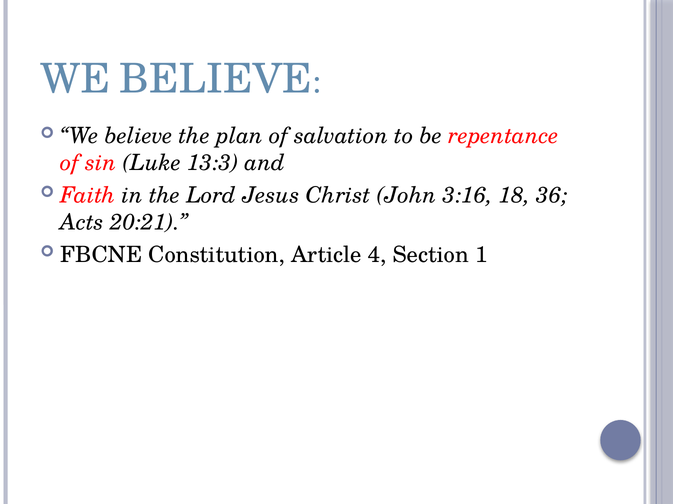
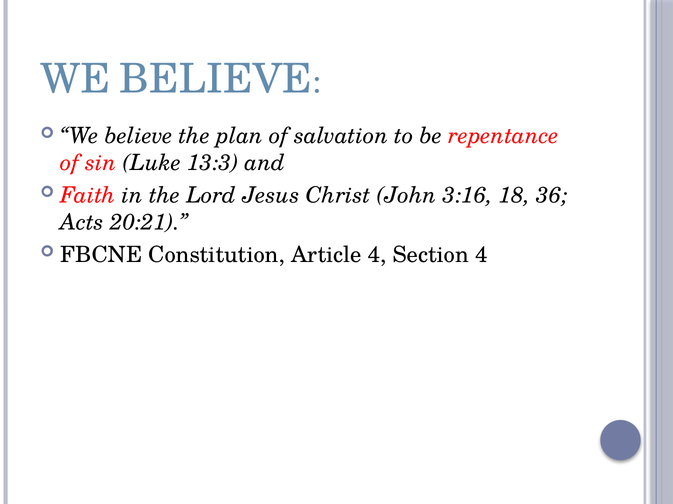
Section 1: 1 -> 4 (481, 255)
